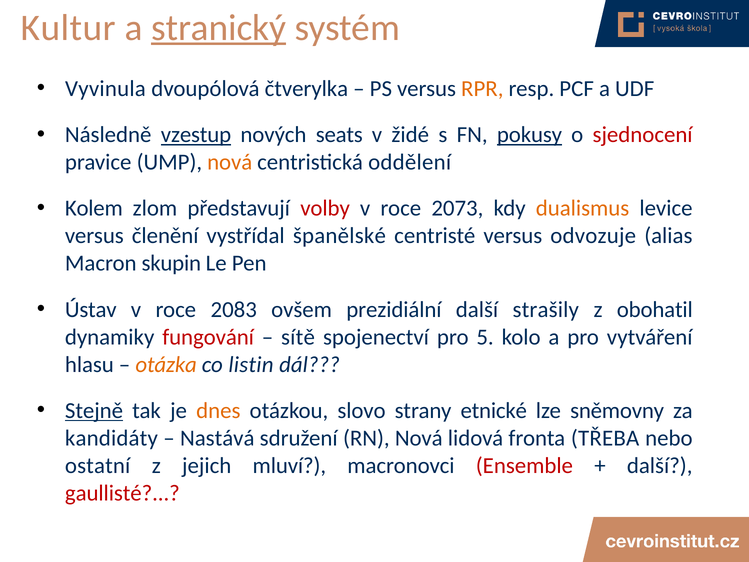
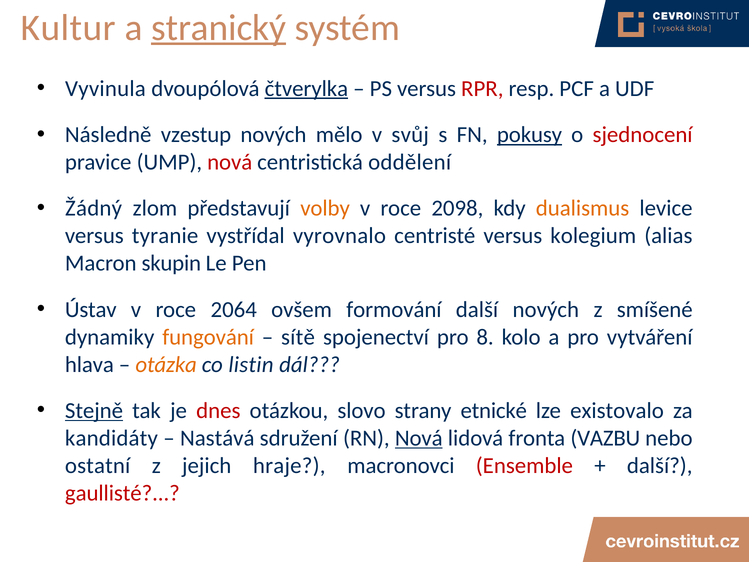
čtverylka underline: none -> present (306, 88)
RPR colour: orange -> red (482, 88)
vzestup underline: present -> none (196, 135)
seats: seats -> mělo (339, 135)
židé: židé -> svůj (410, 135)
nová colour: orange -> red (230, 162)
Kolem: Kolem -> Žádný (94, 208)
volby colour: red -> orange (325, 208)
2073: 2073 -> 2098 (457, 208)
členění: členění -> tyranie (165, 236)
španělské: španělské -> vyrovnalo (339, 236)
odvozuje: odvozuje -> kolegium (593, 236)
2083: 2083 -> 2064 (234, 309)
prezidiální: prezidiální -> formování (394, 309)
další strašily: strašily -> nových (546, 309)
obohatil: obohatil -> smíšené (655, 309)
fungování colour: red -> orange (208, 337)
5: 5 -> 8 (485, 337)
hlasu: hlasu -> hlava (89, 364)
dnes colour: orange -> red (218, 410)
sněmovny: sněmovny -> existovalo (617, 410)
Nová underline: none -> present (419, 438)
TŘEBA: TŘEBA -> VAZBU (605, 438)
mluví: mluví -> hraje (289, 465)
